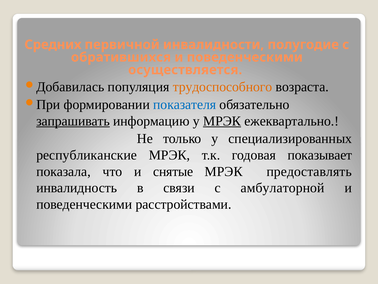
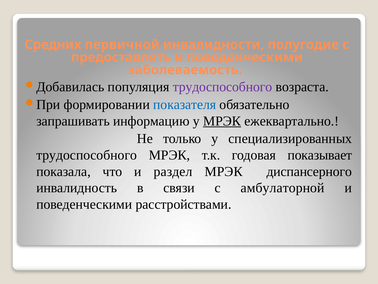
обратившихся: обратившихся -> предоставлять (121, 57)
осуществляется: осуществляется -> заболеваемость (185, 70)
трудоспособного colour: orange -> purple (223, 87)
запрашивать underline: present -> none (73, 121)
республиканские: республиканские -> трудоспособного (87, 155)
снятые: снятые -> раздел (173, 171)
предоставлять: предоставлять -> диспансерного (309, 171)
